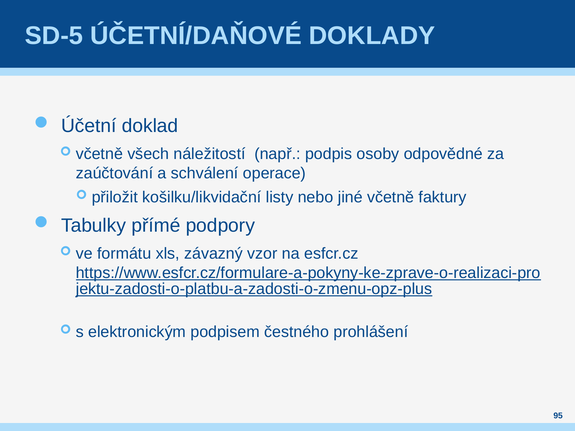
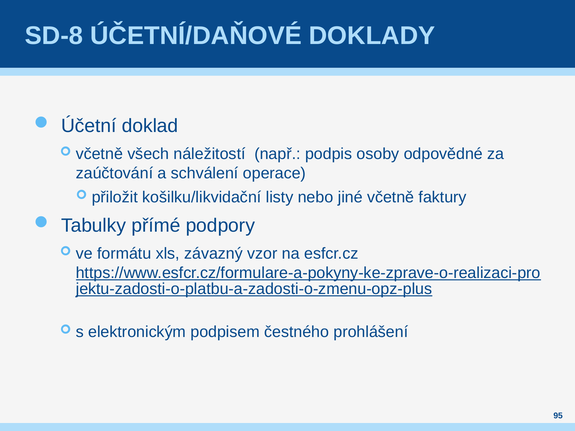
SD-5: SD-5 -> SD-8 (54, 36)
